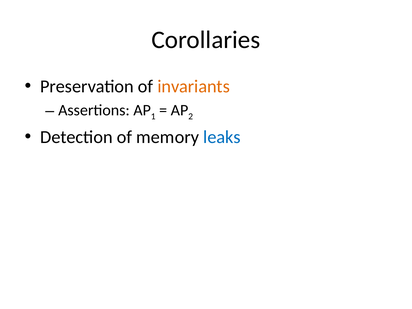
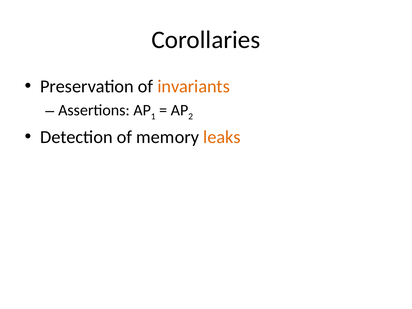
leaks colour: blue -> orange (222, 137)
